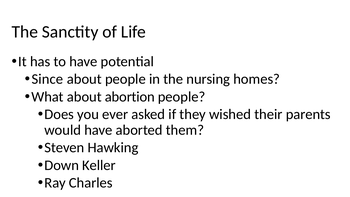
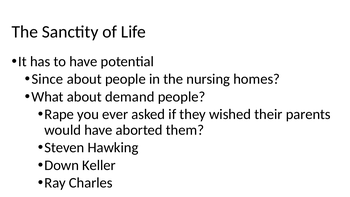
abortion: abortion -> demand (130, 97)
Does: Does -> Rape (59, 114)
